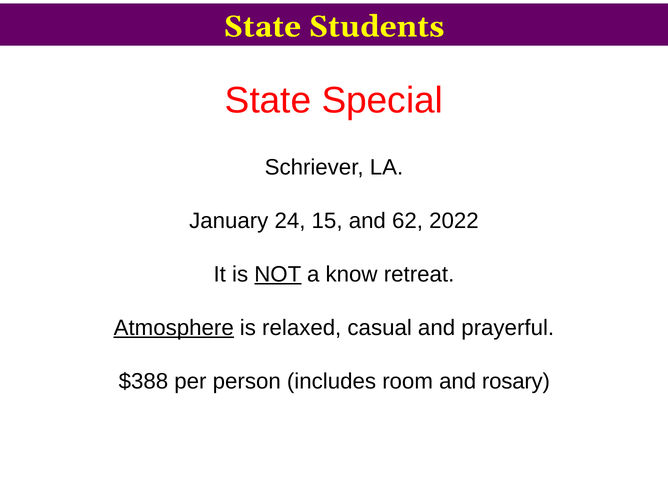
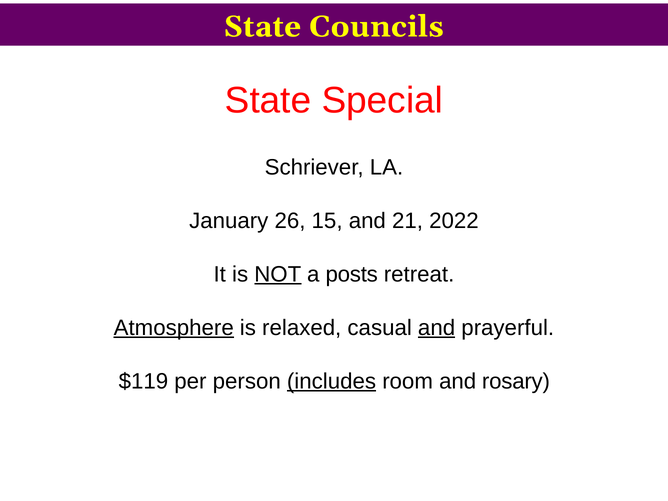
Students: Students -> Councils (376, 27)
24: 24 -> 26 (290, 221)
62: 62 -> 21 (408, 221)
know: know -> posts (352, 274)
and underline: none -> present (437, 328)
$388: $388 -> $119 (143, 381)
includes underline: none -> present (331, 381)
